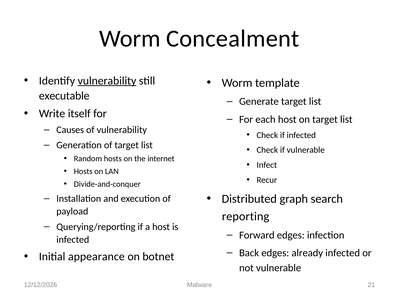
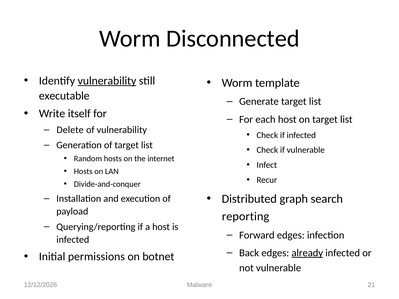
Concealment: Concealment -> Disconnected (233, 39)
Causes: Causes -> Delete (70, 130)
already underline: none -> present (307, 253)
appearance: appearance -> permissions (96, 257)
